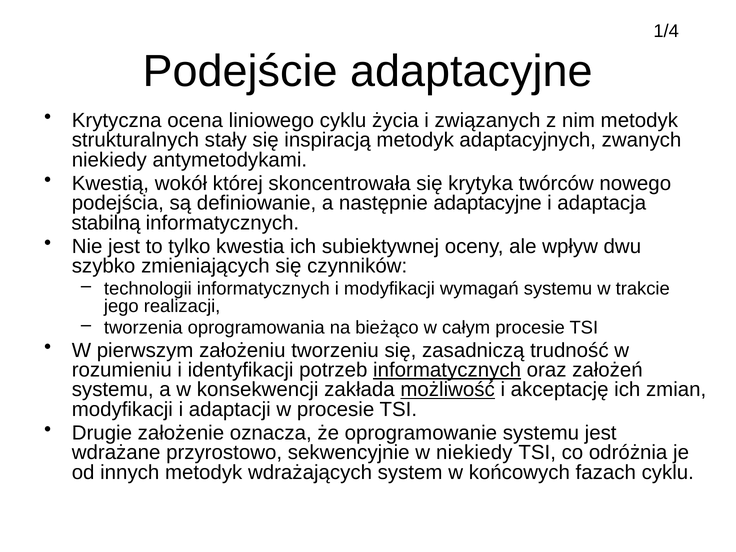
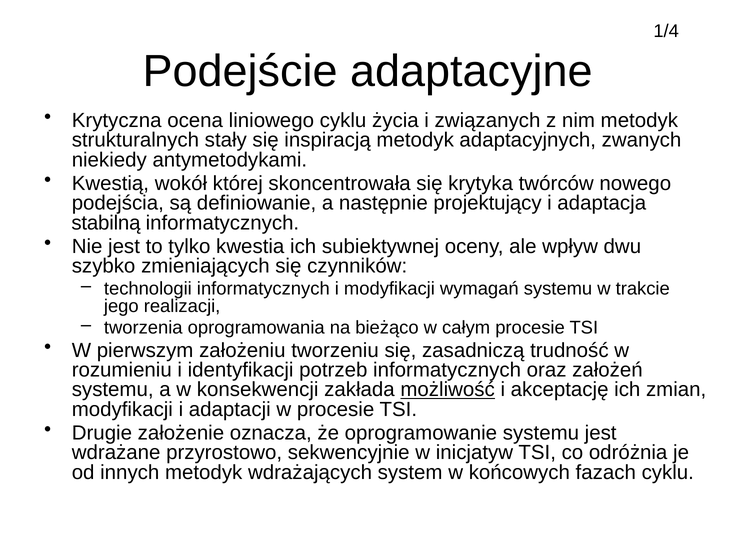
następnie adaptacyjne: adaptacyjne -> projektujący (488, 203)
informatycznych underline: present -> none (447, 370)
w niekiedy: niekiedy -> inicjatyw (474, 453)
